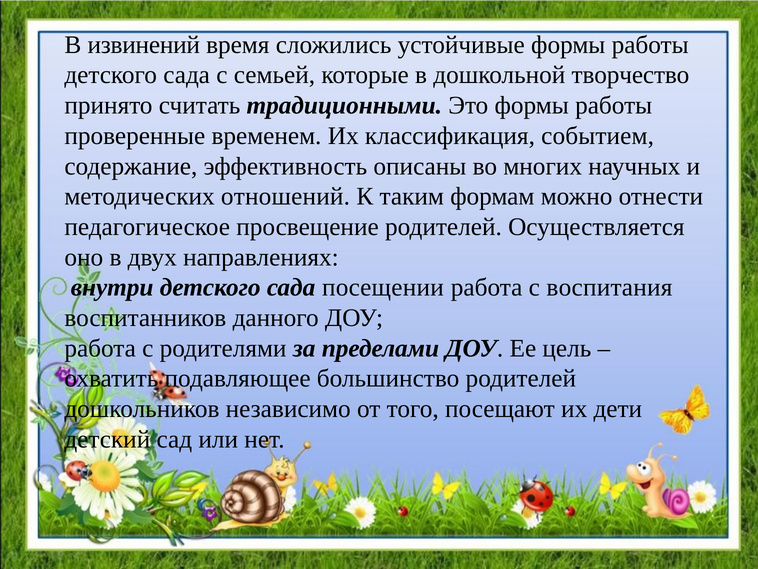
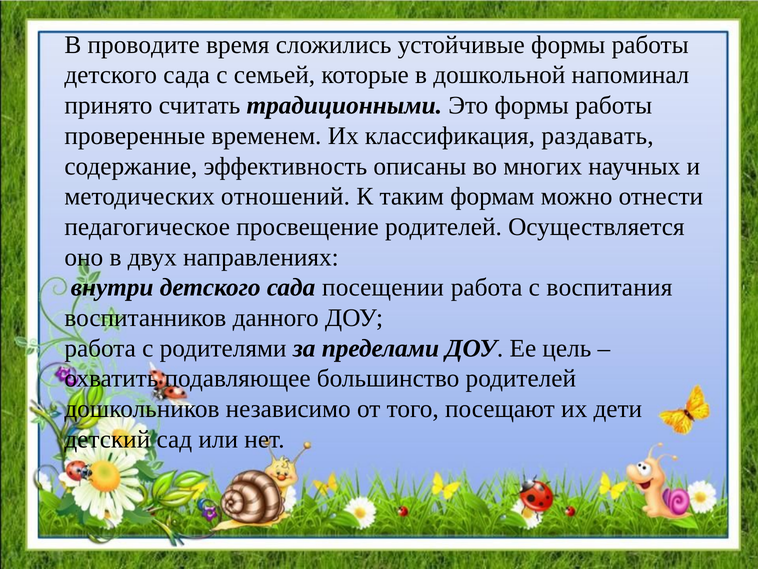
извинений: извинений -> проводите (144, 45)
творчество: творчество -> напоминал (630, 75)
событием: событием -> раздавать (598, 136)
